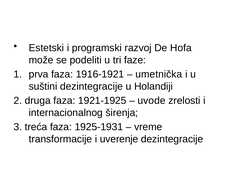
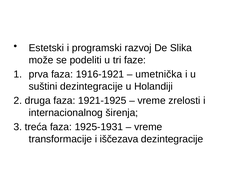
Hofa: Hofa -> Slika (181, 48)
uvode: uvode -> vreme (152, 100)
uverenje: uverenje -> iščezava (119, 138)
